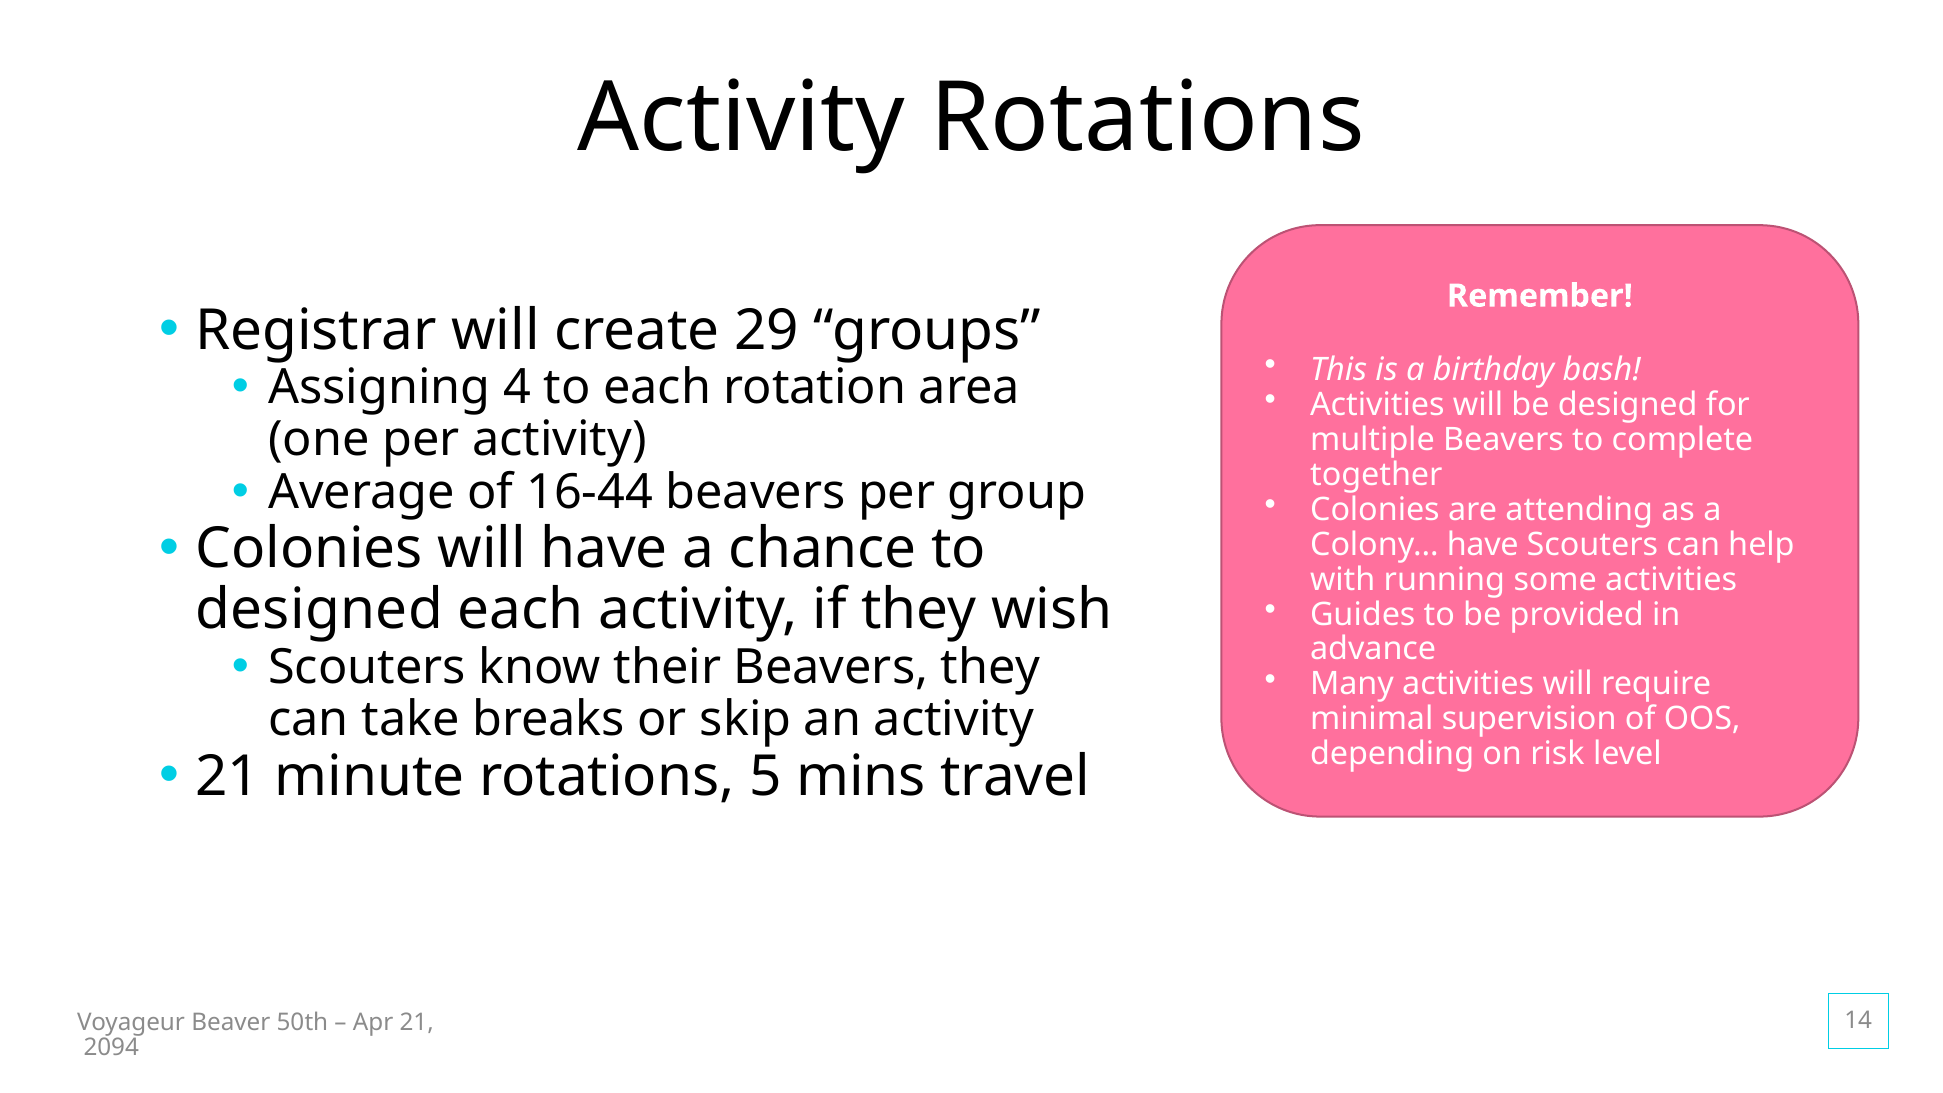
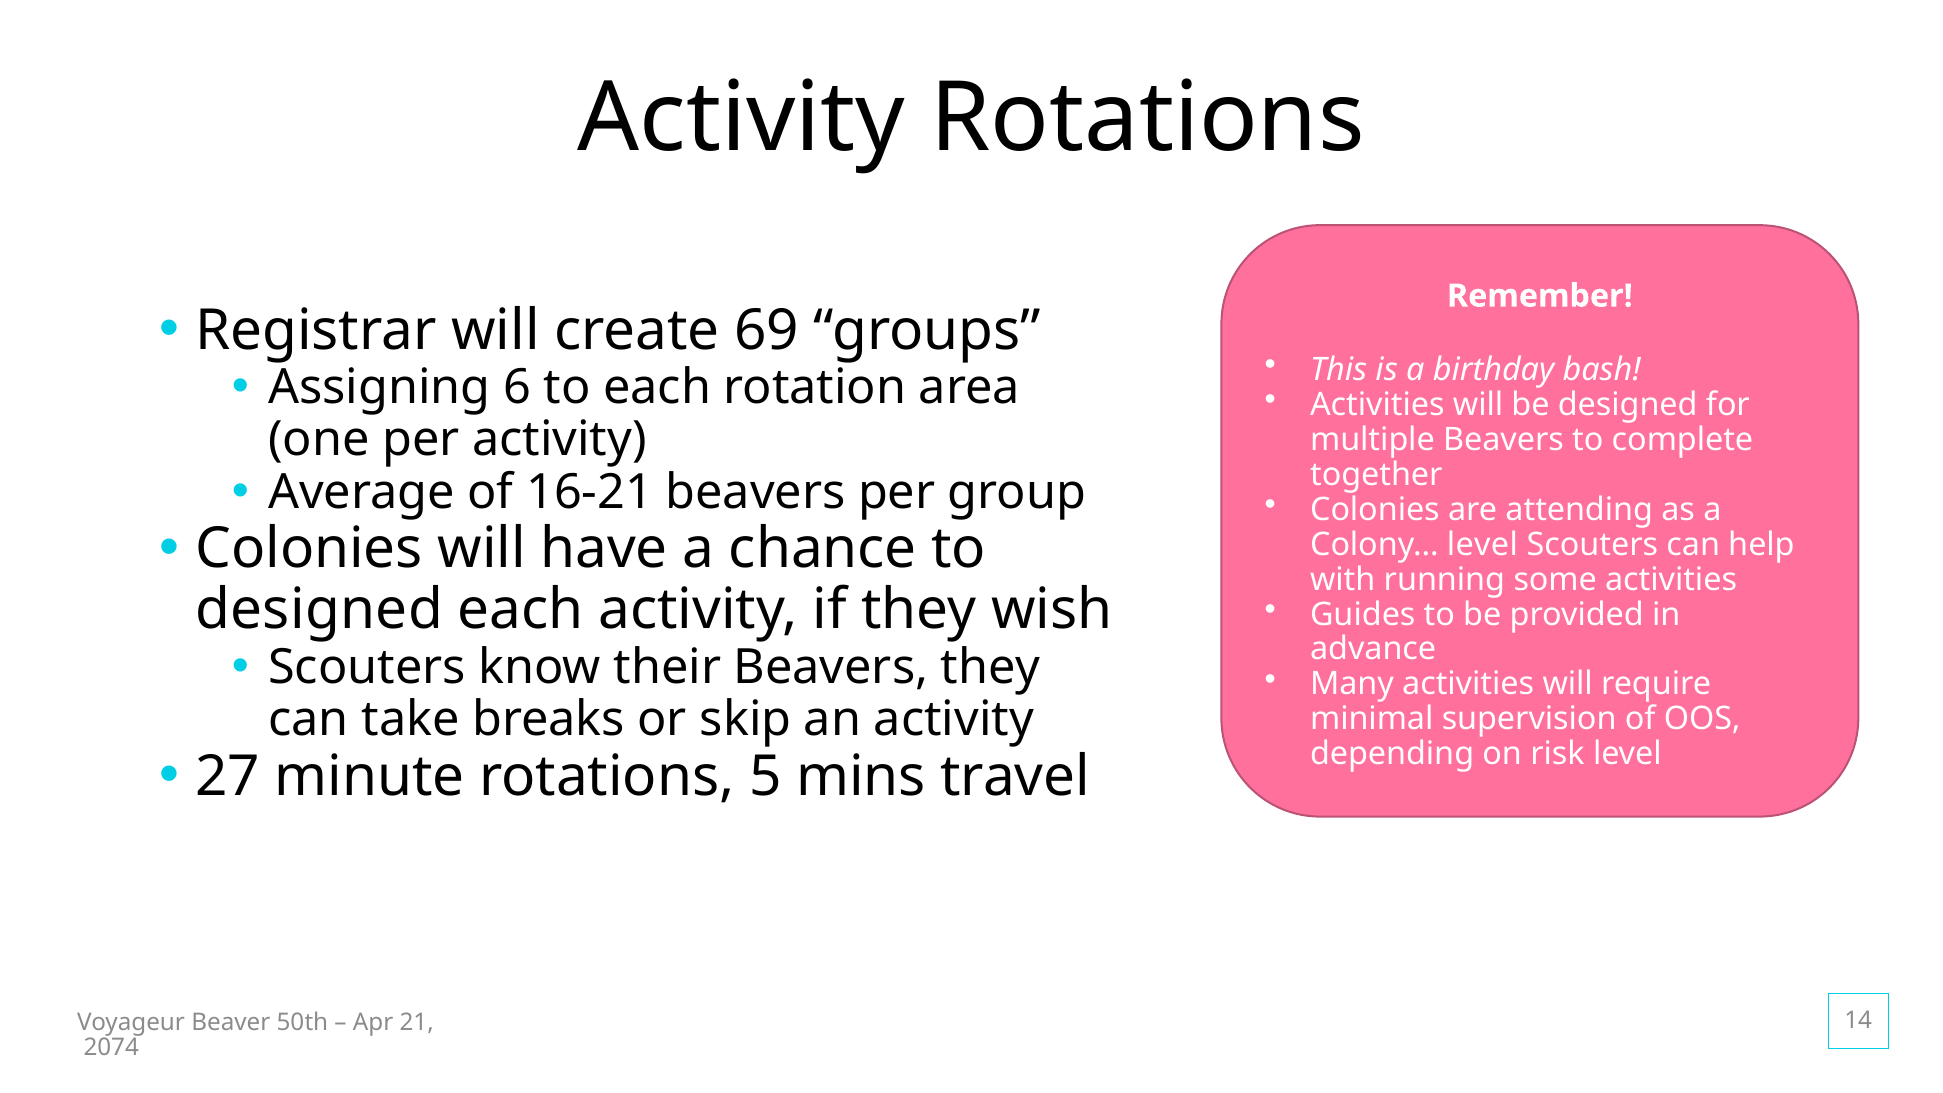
29: 29 -> 69 (767, 330)
4: 4 -> 6 (517, 387)
16-44: 16-44 -> 16-21 (590, 492)
Colony… have: have -> level (1482, 544)
21: 21 -> 27 (228, 776)
2094: 2094 -> 2074 (111, 1047)
